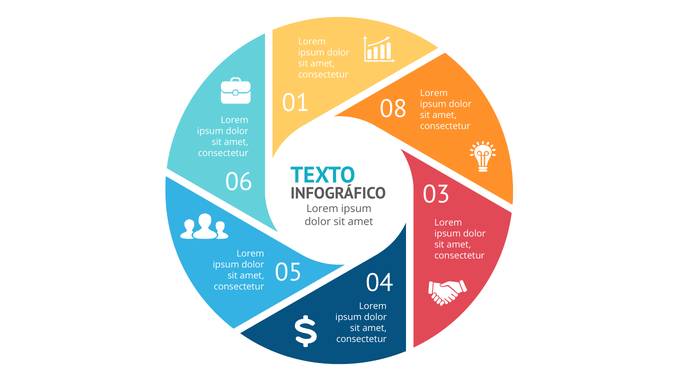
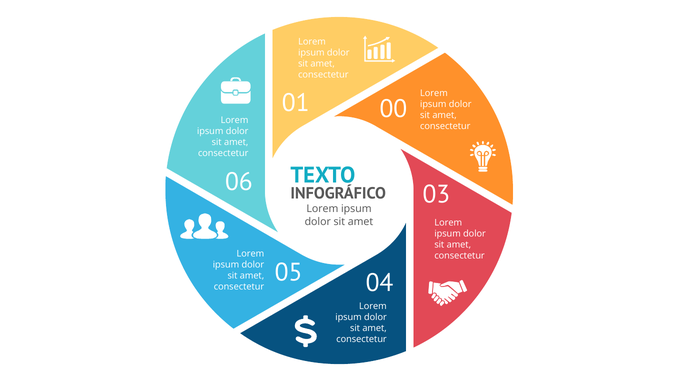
08: 08 -> 00 (393, 109)
